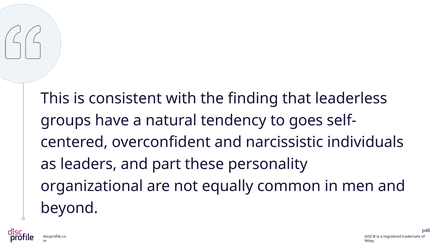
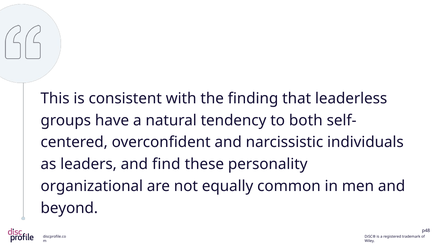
goes: goes -> both (306, 120)
part: part -> find (166, 164)
